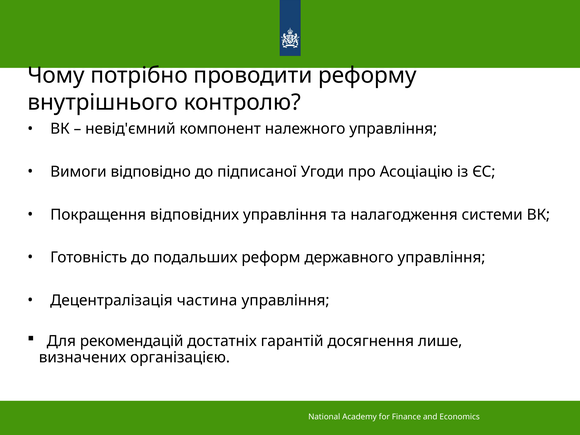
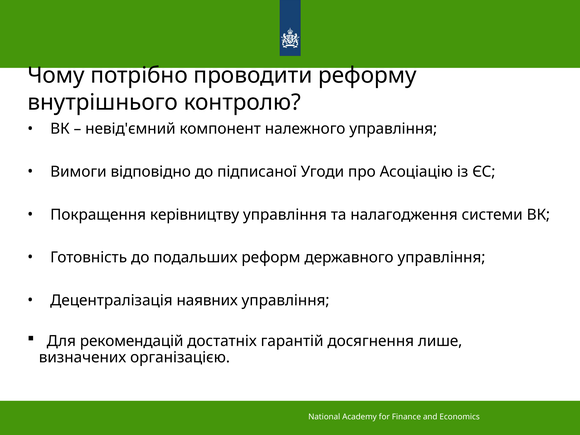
відповідних: відповідних -> керівництву (195, 215)
частина: частина -> наявних (207, 300)
